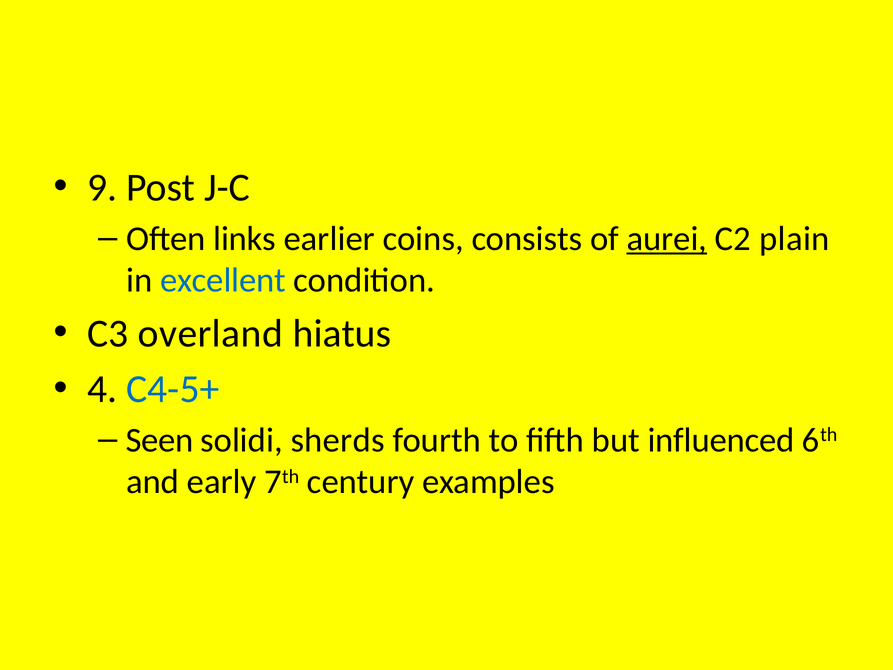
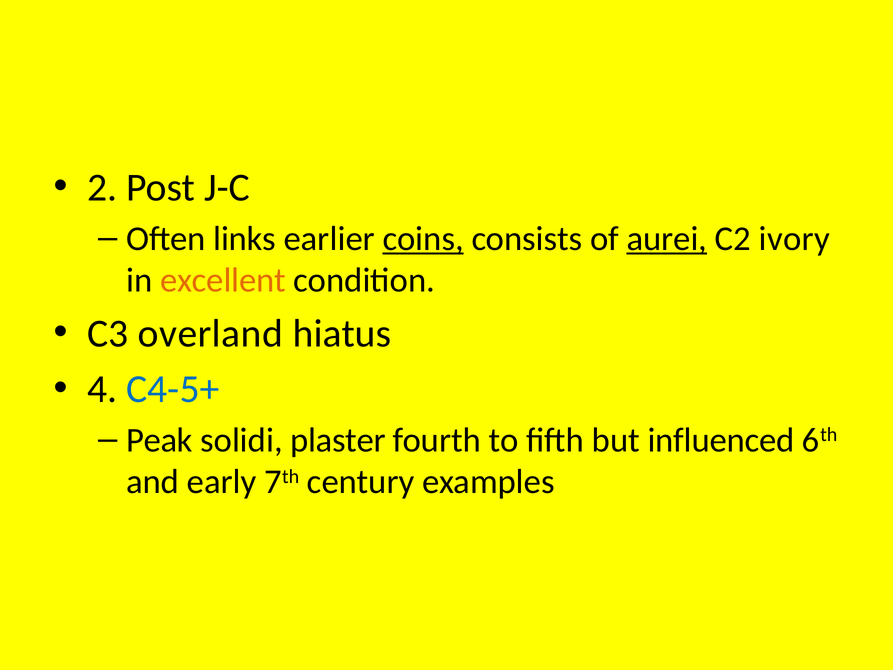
9: 9 -> 2 (102, 187)
coins underline: none -> present (423, 239)
plain: plain -> ivory (794, 239)
excellent colour: blue -> orange (223, 280)
Seen: Seen -> Peak (159, 440)
sherds: sherds -> plaster (338, 440)
